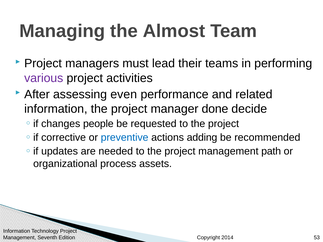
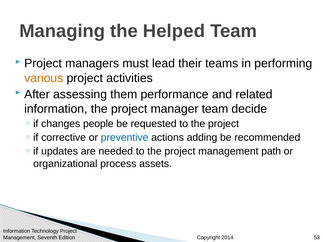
Almost: Almost -> Helped (174, 31)
various colour: purple -> orange (44, 78)
even: even -> them (124, 94)
manager done: done -> team (215, 109)
